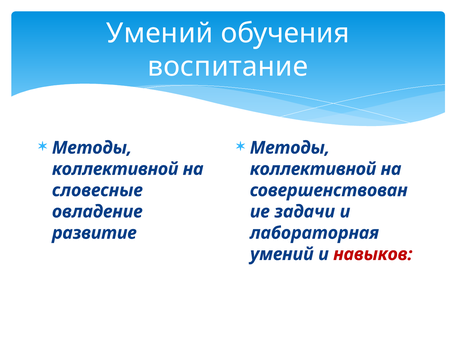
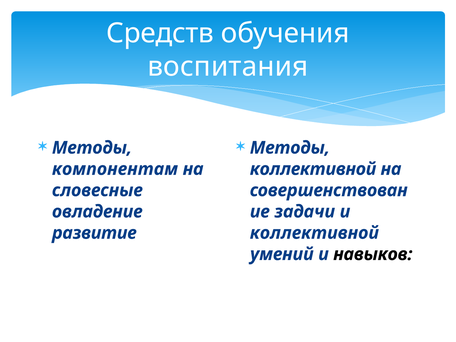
Умений: Умений -> Средств (160, 33)
воспитание: воспитание -> воспитания (228, 67)
коллективной: коллективной -> компонентам (115, 169)
лабораторная: лабораторная -> коллективной (314, 233)
навыков colour: red -> black (373, 254)
